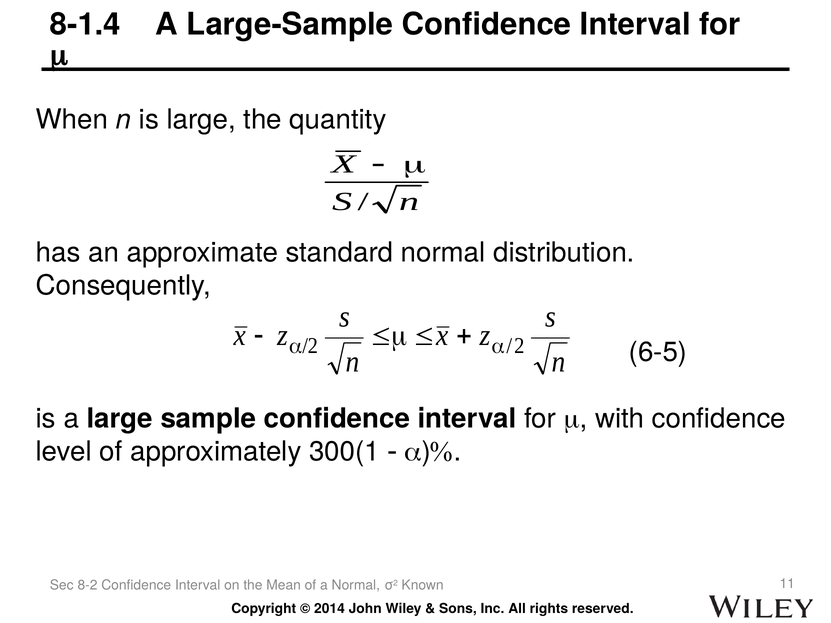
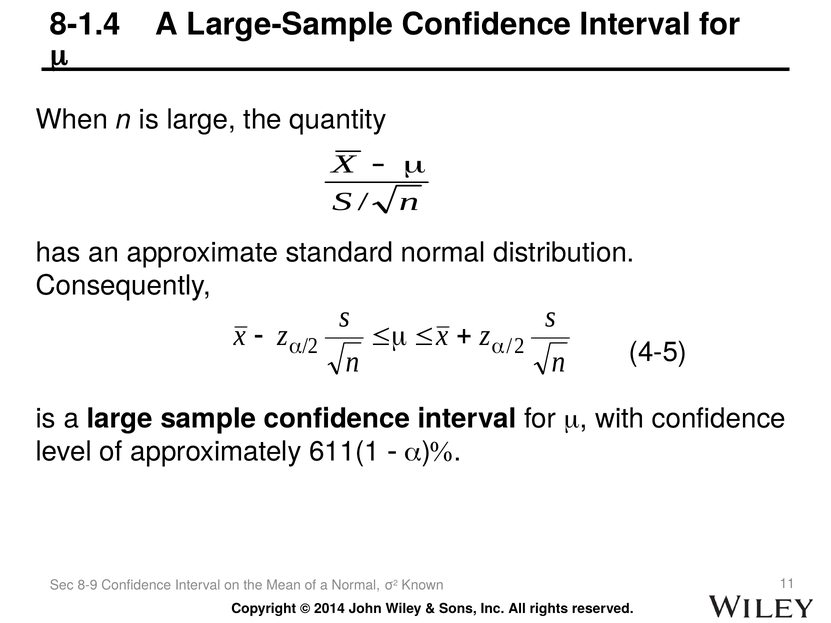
6-5: 6-5 -> 4-5 (658, 352)
300(1: 300(1 -> 611(1 (344, 452)
8-2: 8-2 -> 8-9 (88, 585)
